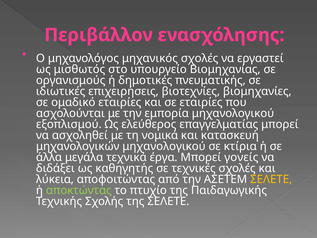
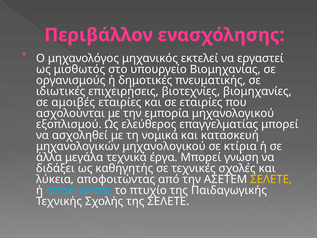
μηχανικός σχολές: σχολές -> εκτελεί (200, 58)
ομαδικό: ομαδικό -> αμοιβές (73, 102)
γονείς: γονείς -> γνώση (241, 157)
αποκτώντας colour: light green -> light blue (79, 190)
